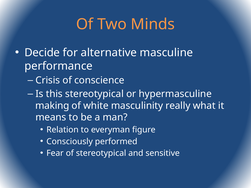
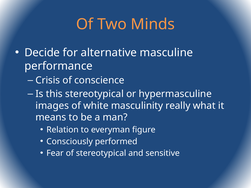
making: making -> images (52, 106)
